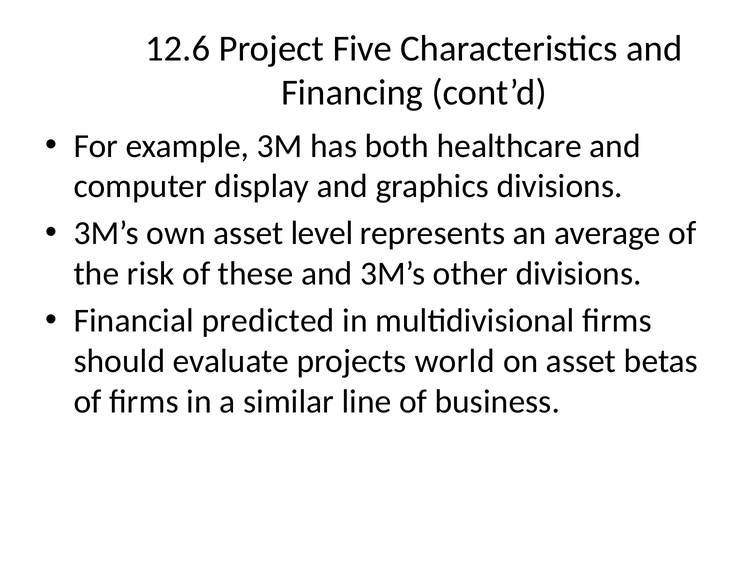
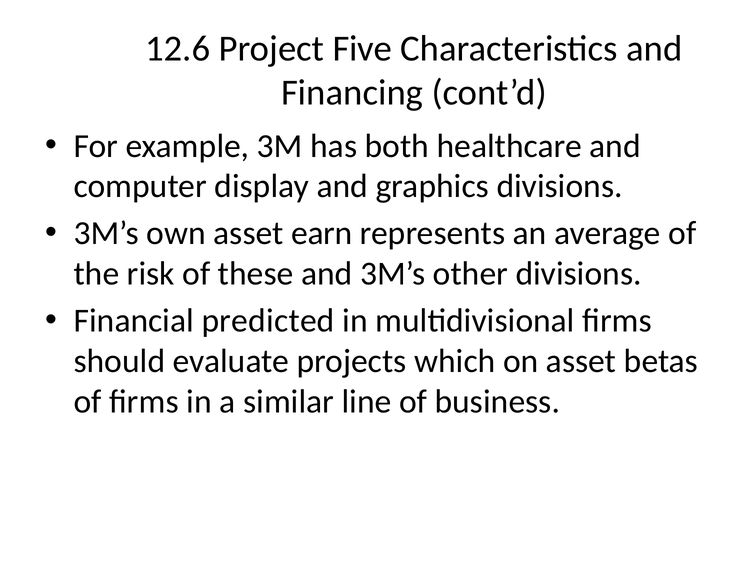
level: level -> earn (322, 233)
world: world -> which (455, 361)
